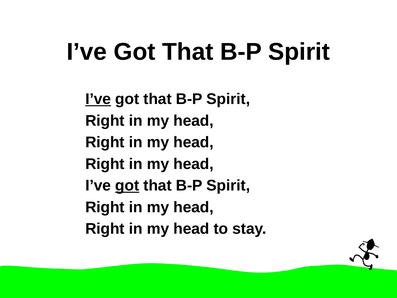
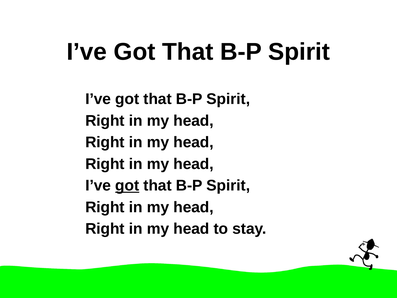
I’ve underline: present -> none (98, 99)
